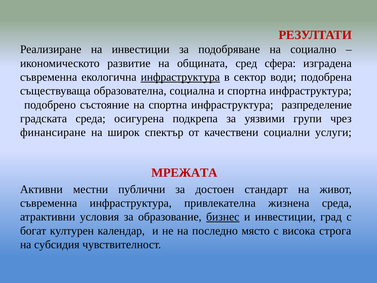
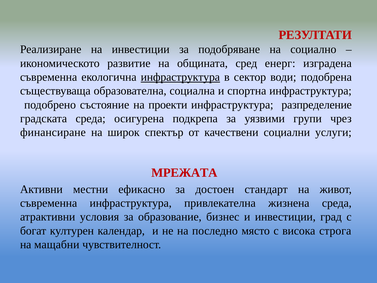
сфера: сфера -> енерг (280, 63)
на спортна: спортна -> проекти (168, 105)
публични: публични -> ефикасно (142, 189)
бизнес underline: present -> none (223, 217)
субсидия: субсидия -> мащабни (57, 244)
